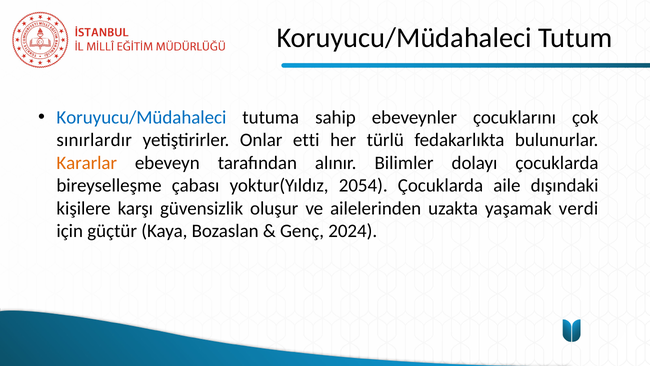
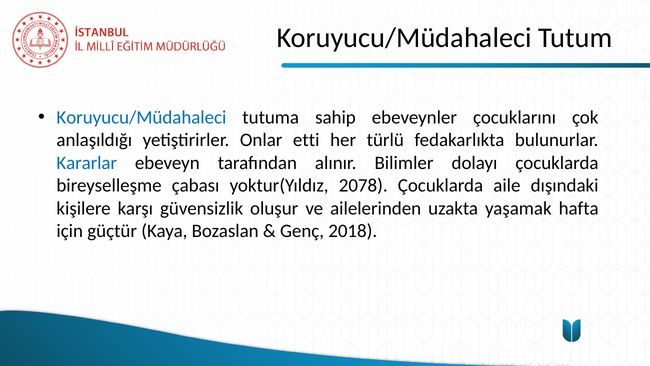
sınırlardır: sınırlardır -> anlaşıldığı (94, 140)
Kararlar colour: orange -> blue (87, 163)
2054: 2054 -> 2078 (363, 185)
verdi: verdi -> hafta (579, 208)
2024: 2024 -> 2018 (353, 231)
